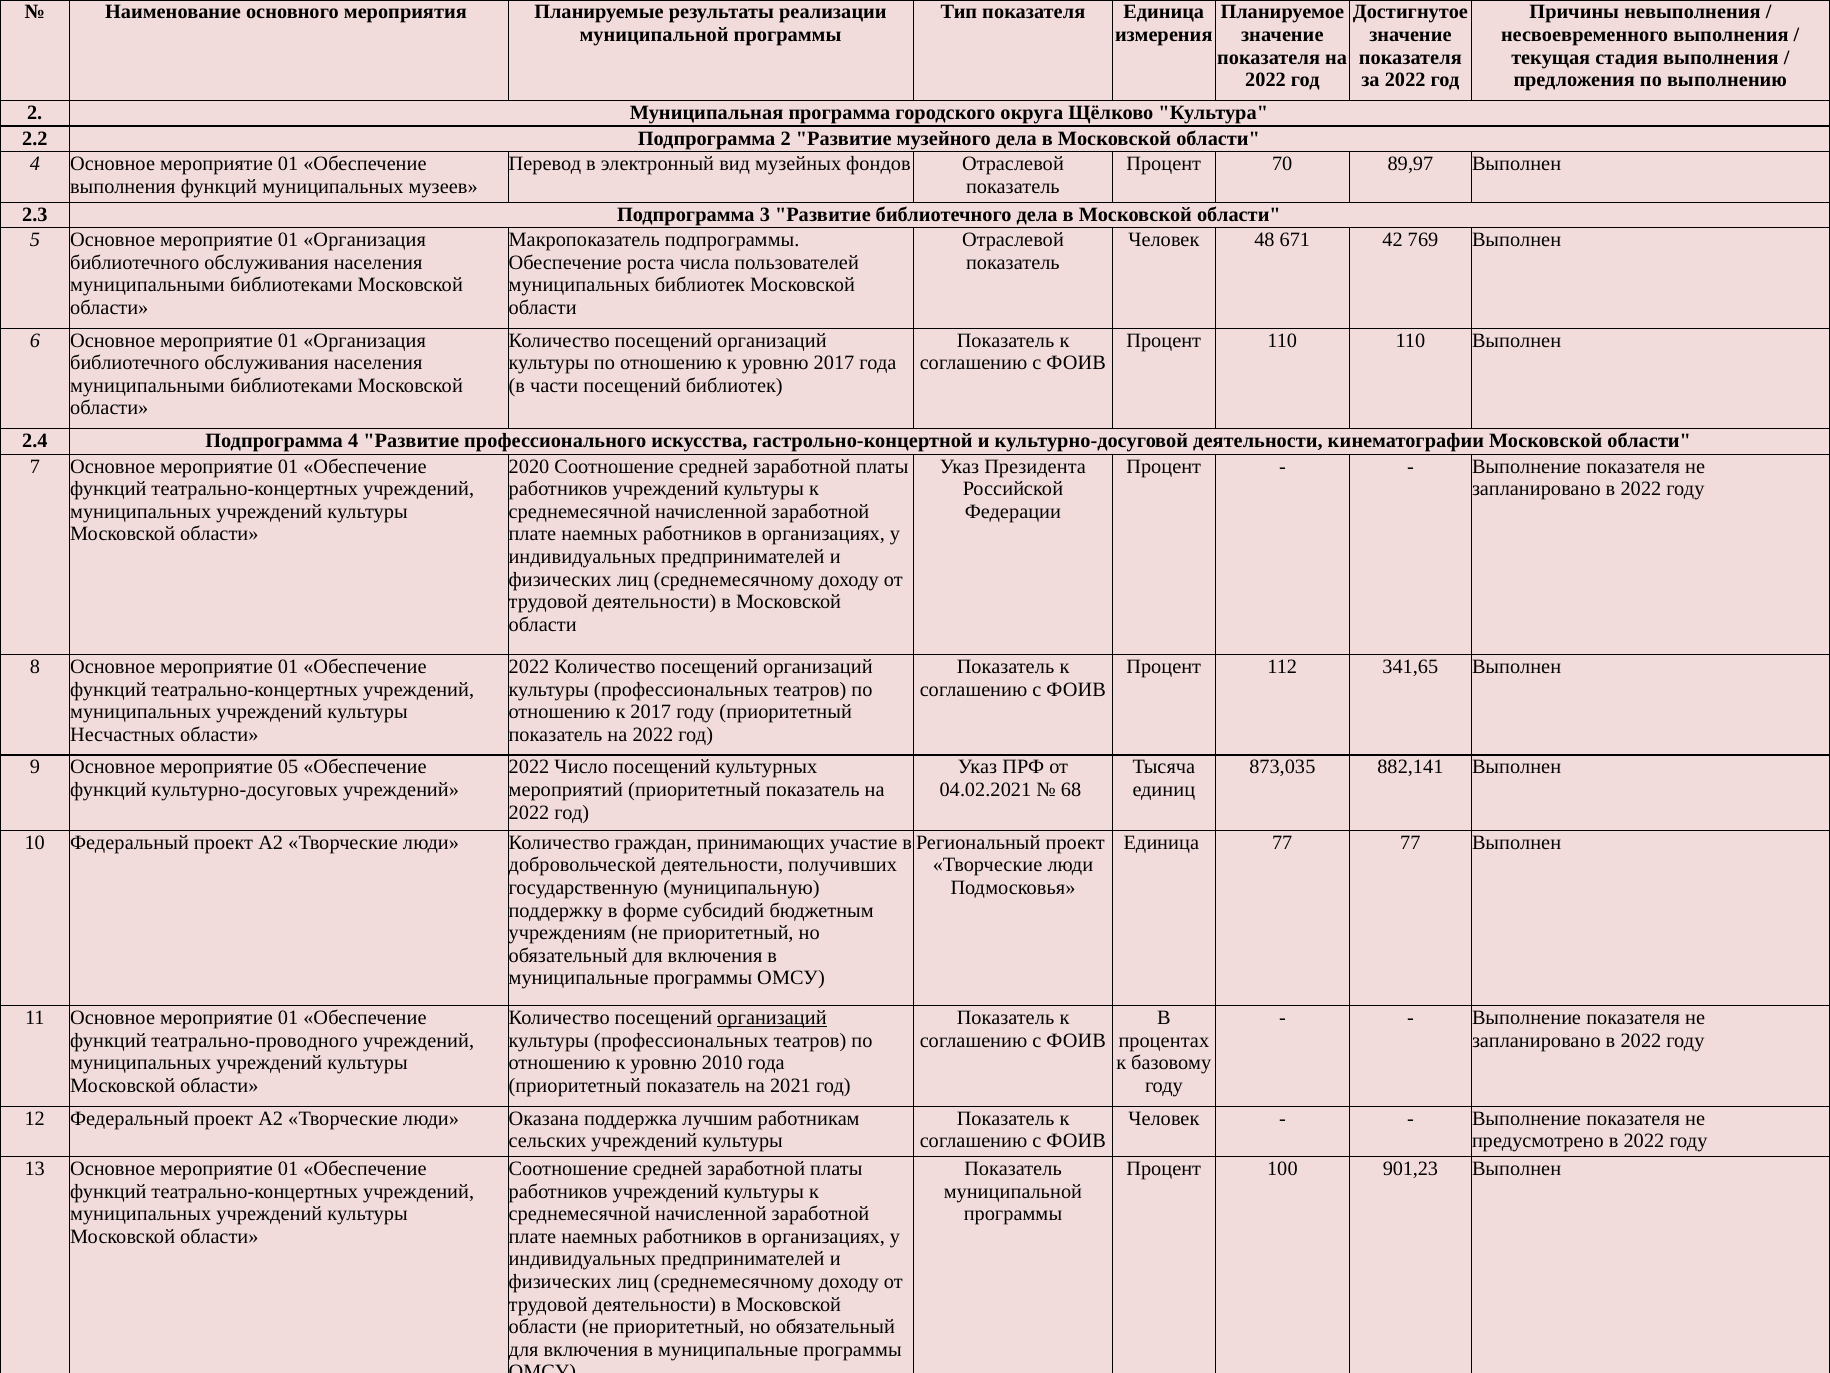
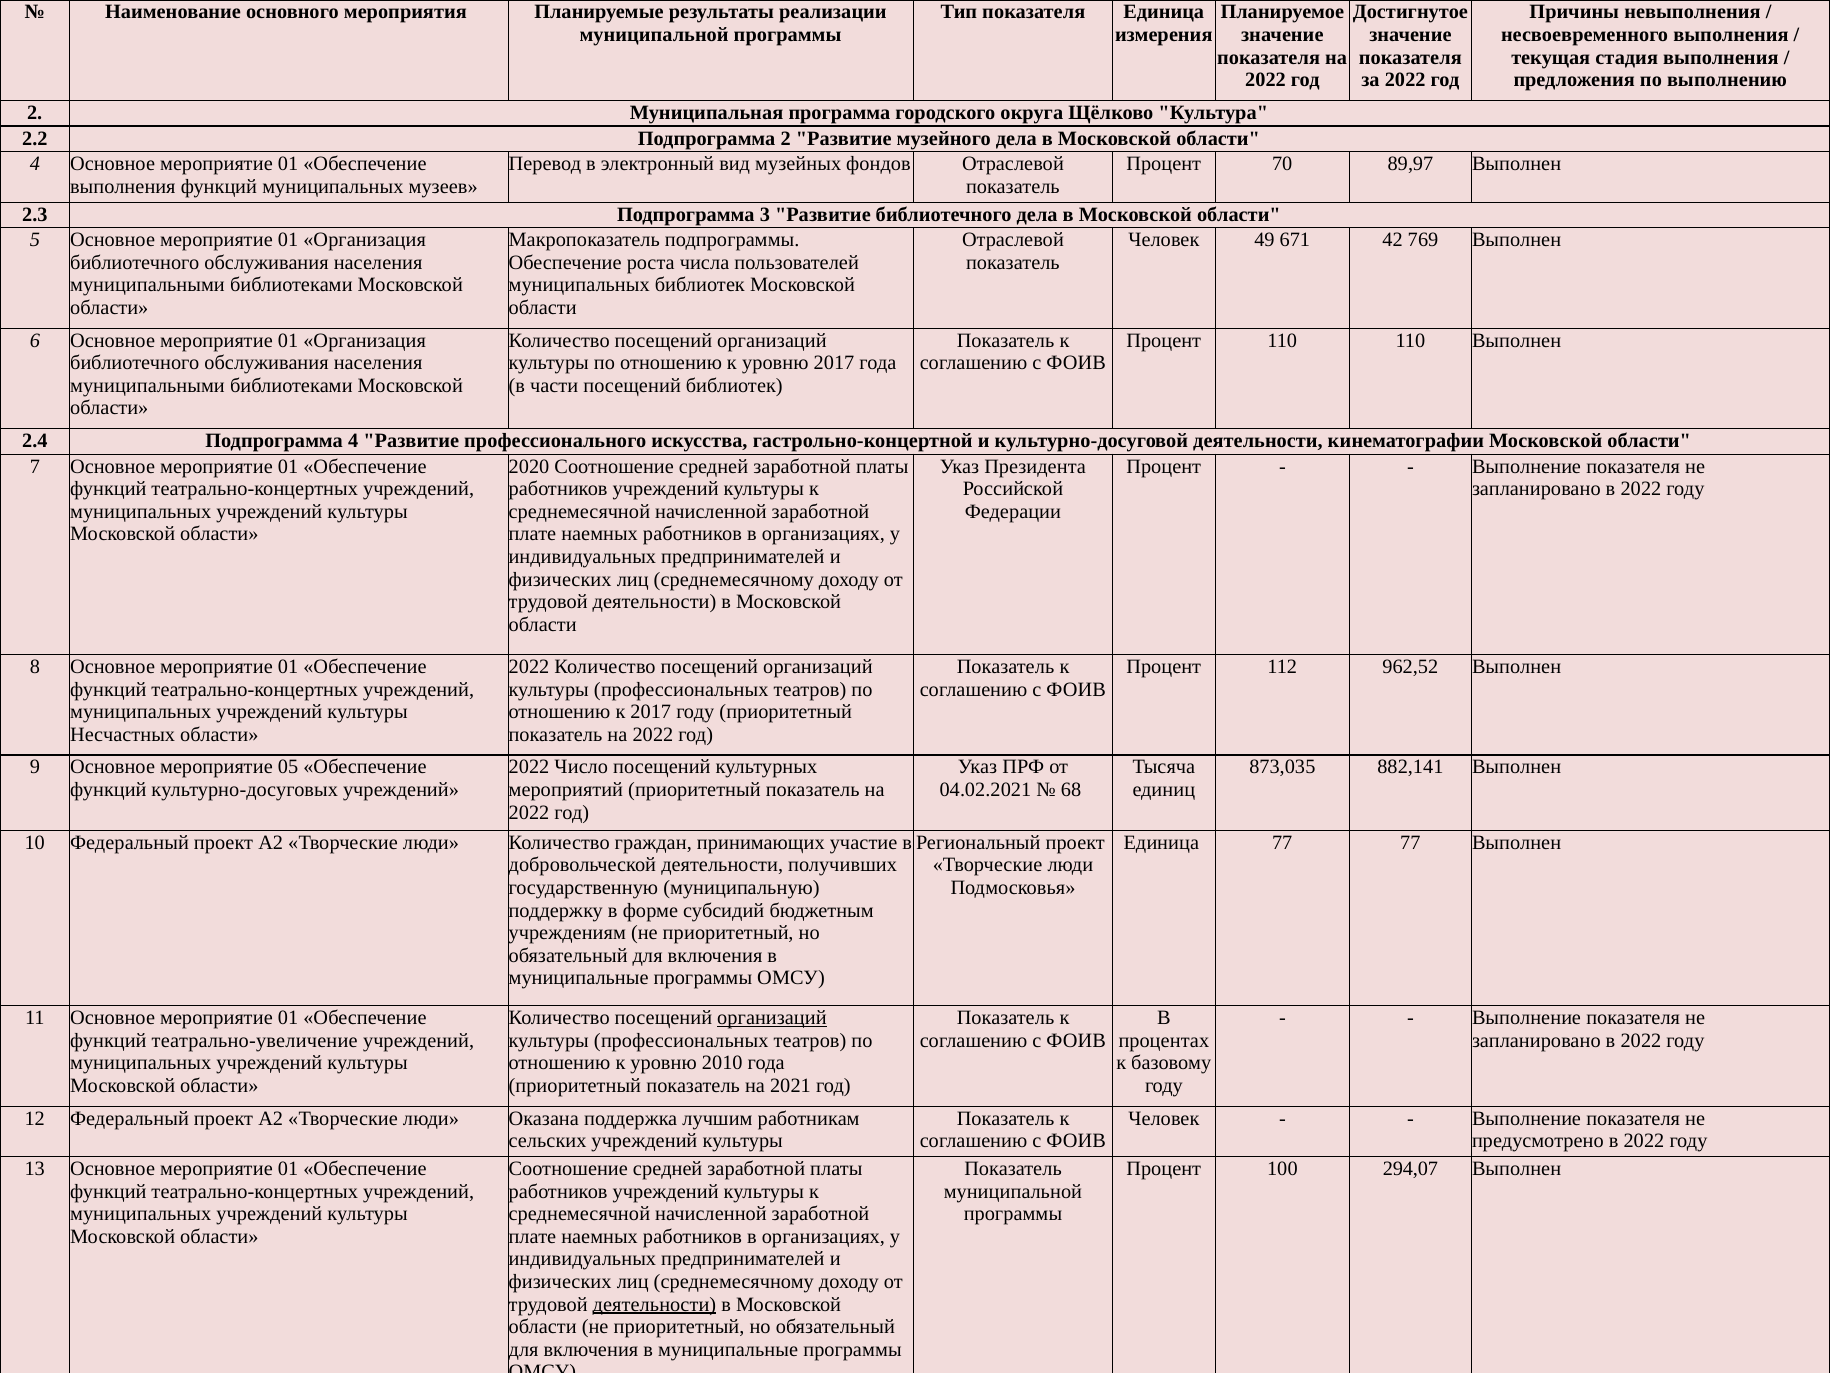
48: 48 -> 49 (1264, 240)
341,65: 341,65 -> 962,52 (1410, 667)
театрально-проводного: театрально-проводного -> театрально-увеличение (255, 1040)
901,23: 901,23 -> 294,07 (1411, 1169)
деятельности underline: none -> present (654, 1304)
